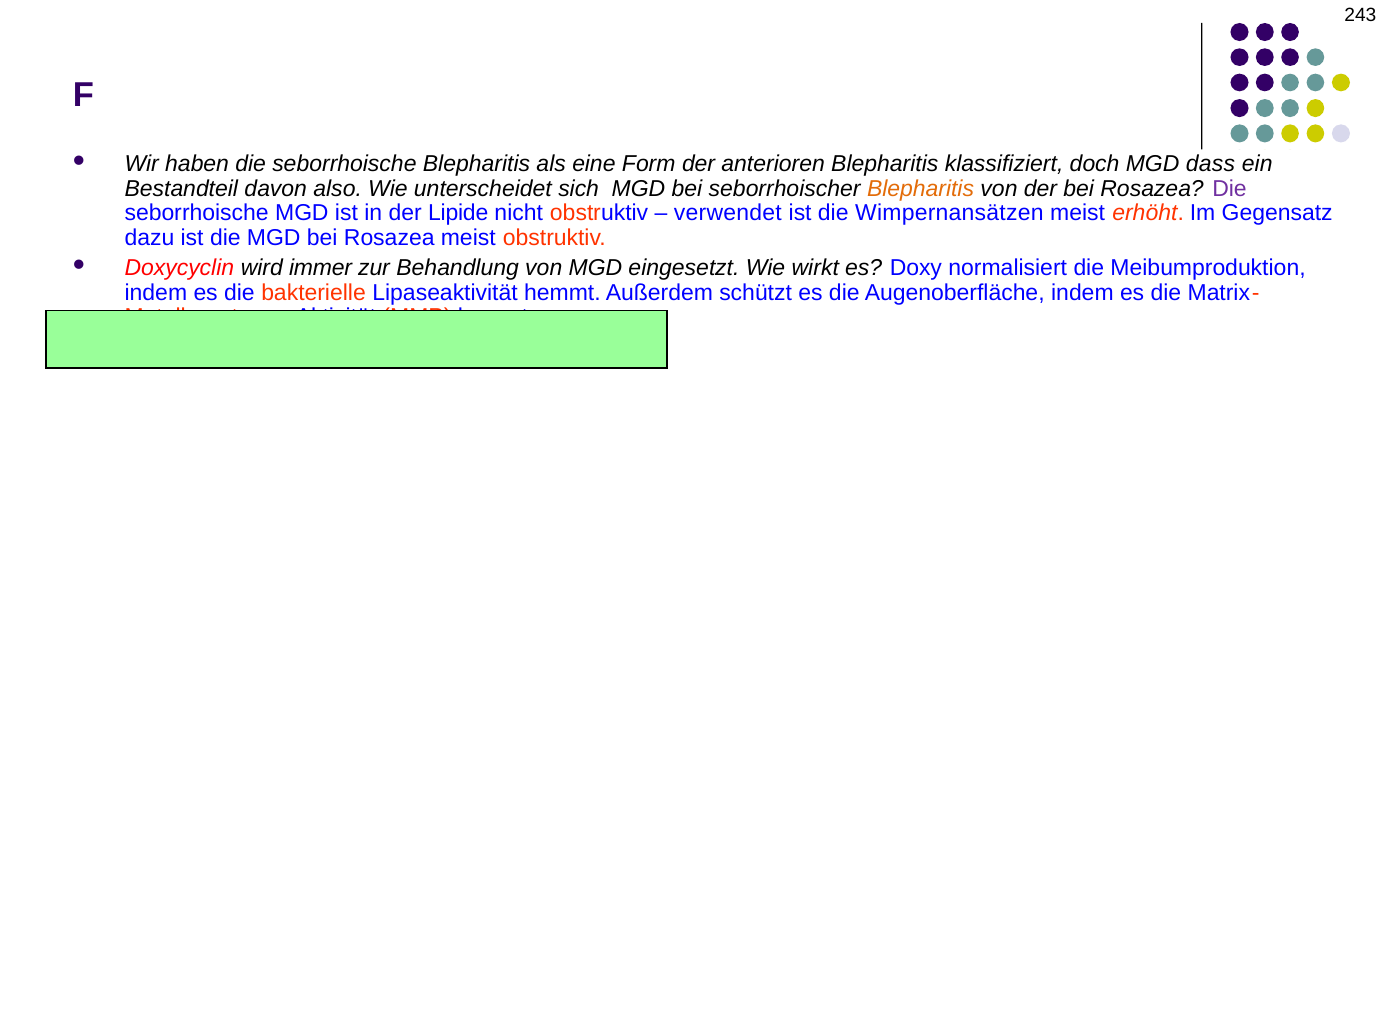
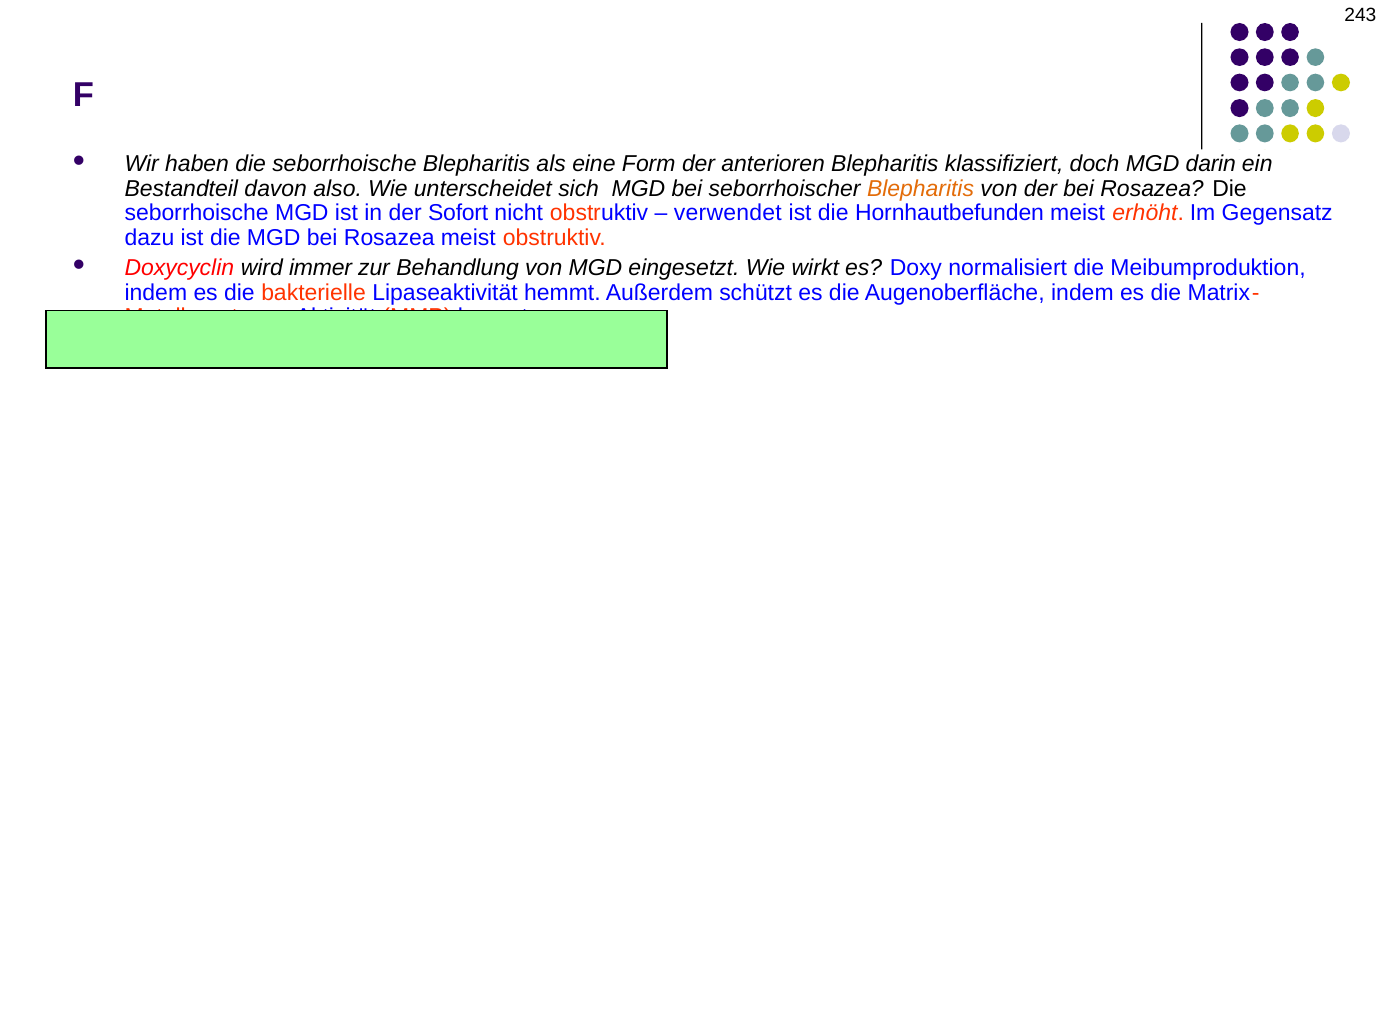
dass: dass -> darin (1211, 164)
Die colour: purple -> black (1229, 189)
Lipide: Lipide -> Sofort (458, 213)
Wimpernansätzen: Wimpernansätzen -> Hornhautbefunden (950, 213)
